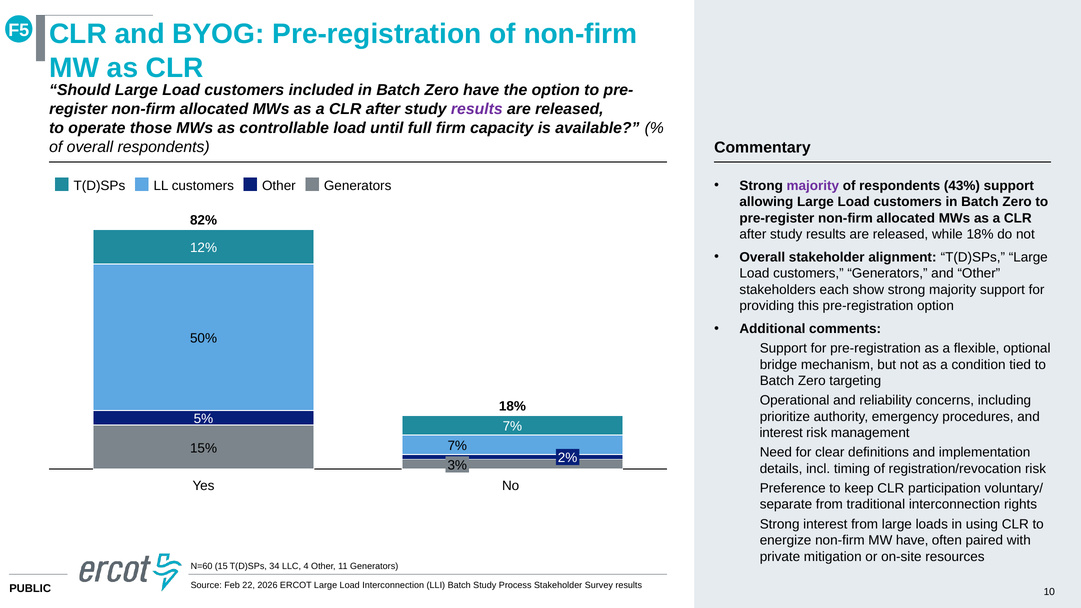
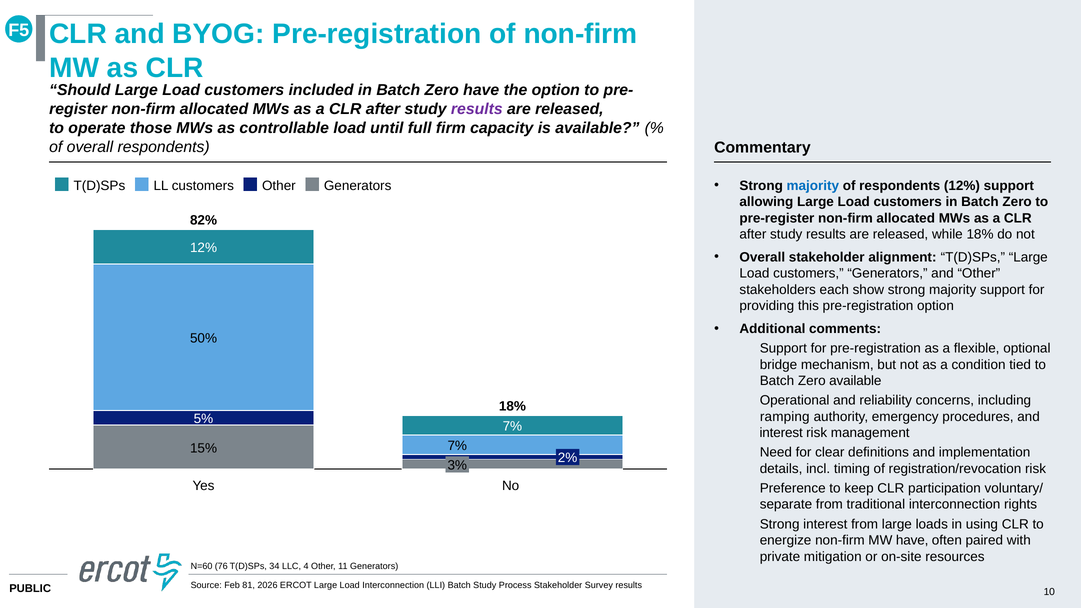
majority colour: purple -> blue (813, 186)
43%: 43% -> 12% (962, 186)
Zero targeting: targeting -> available (855, 381)
prioritize: prioritize -> ramping (785, 417)
15: 15 -> 76 (221, 566)
22: 22 -> 81 (249, 585)
